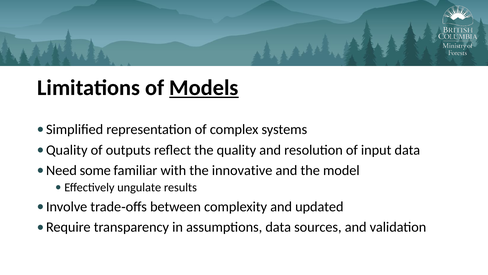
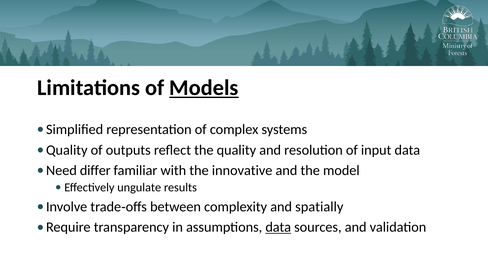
some: some -> differ (95, 170)
updated: updated -> spatially (319, 206)
data underline: none -> present (278, 227)
